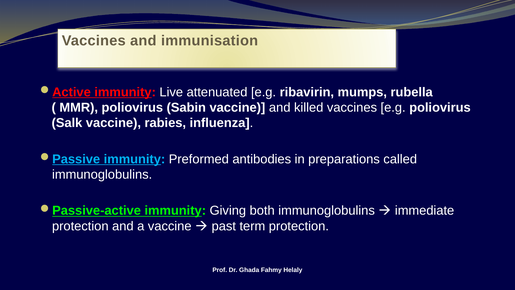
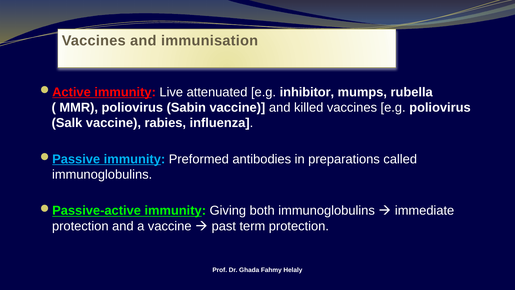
ribavirin: ribavirin -> inhibitor (307, 92)
